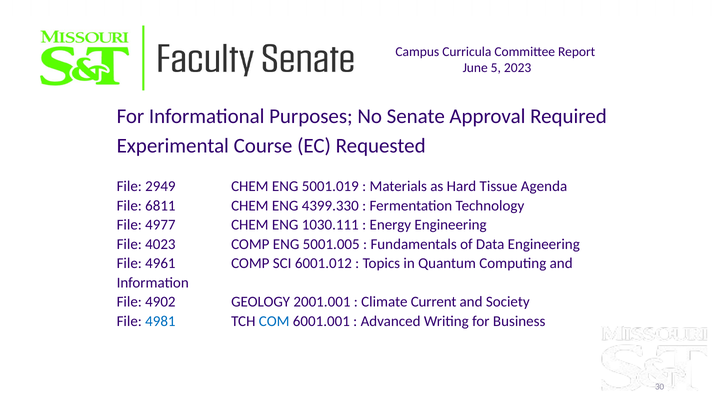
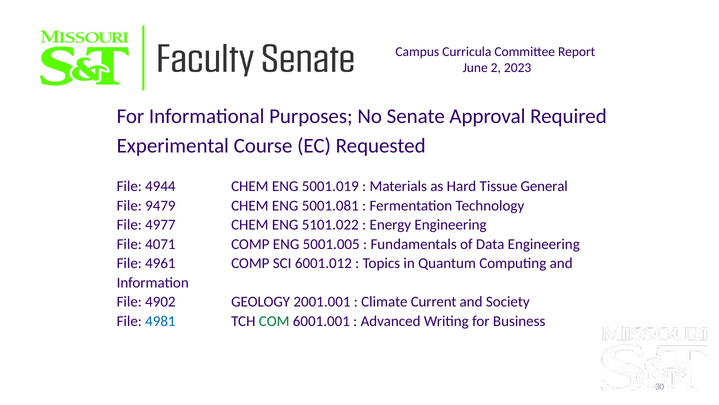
5: 5 -> 2 (496, 68)
2949: 2949 -> 4944 (160, 186)
Agenda: Agenda -> General (544, 186)
6811: 6811 -> 9479 (160, 205)
4399.330: 4399.330 -> 5001.081 (330, 205)
1030.111: 1030.111 -> 5101.022 (330, 225)
4023: 4023 -> 4071 (160, 244)
COM colour: blue -> green (274, 321)
